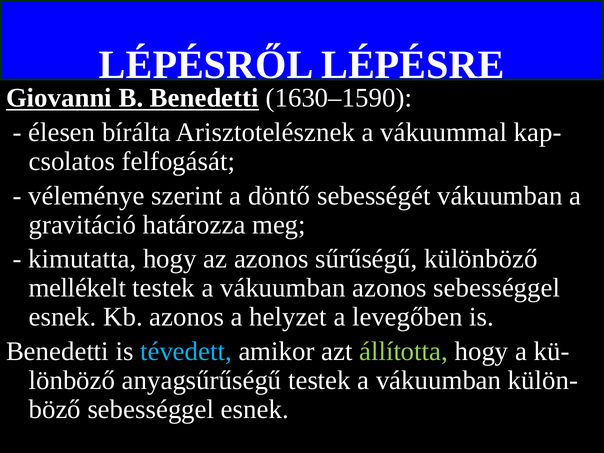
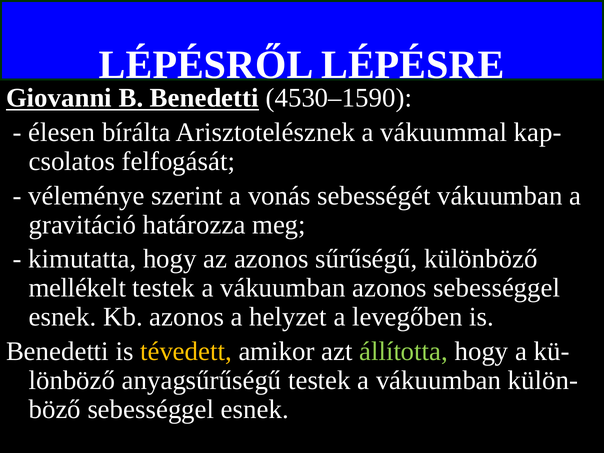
1630–1590: 1630–1590 -> 4530–1590 (339, 98)
döntő: döntő -> vonás (279, 196)
tévedett colour: light blue -> yellow (186, 351)
